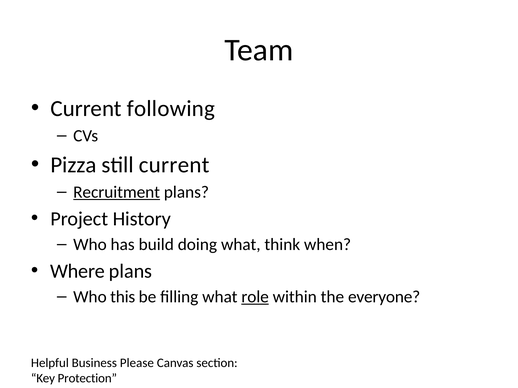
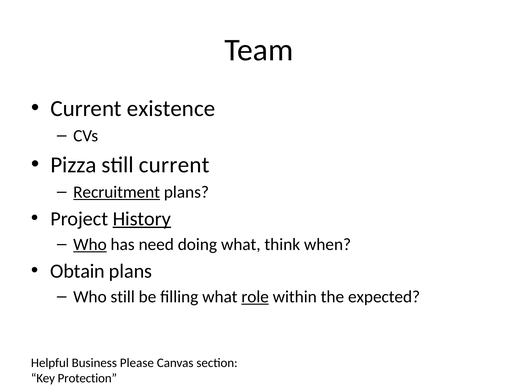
following: following -> existence (171, 109)
History underline: none -> present (142, 219)
Who underline: none -> present (90, 245)
build: build -> need (156, 245)
Where: Where -> Obtain (78, 271)
Who this: this -> still (123, 297)
everyone: everyone -> expected (384, 297)
